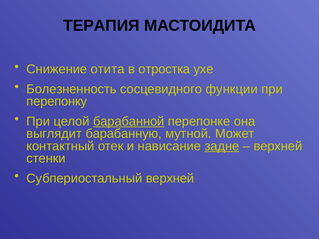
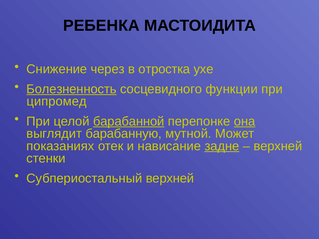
ТЕРАПИЯ: ТЕРАПИЯ -> РЕБЕНКА (101, 26)
отита: отита -> через (108, 69)
Болезненность underline: none -> present (72, 89)
перепонку: перепонку -> ципромед (57, 101)
она underline: none -> present (245, 122)
контактный: контактный -> показаниях (60, 146)
